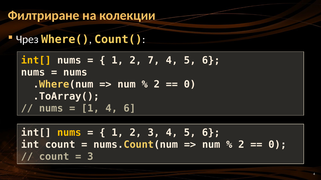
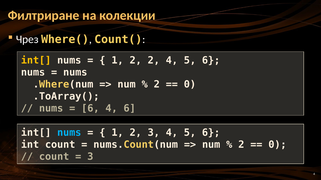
2 7: 7 -> 2 (154, 60)
1: 1 -> 6 (90, 109)
nums colour: yellow -> light blue (69, 133)
